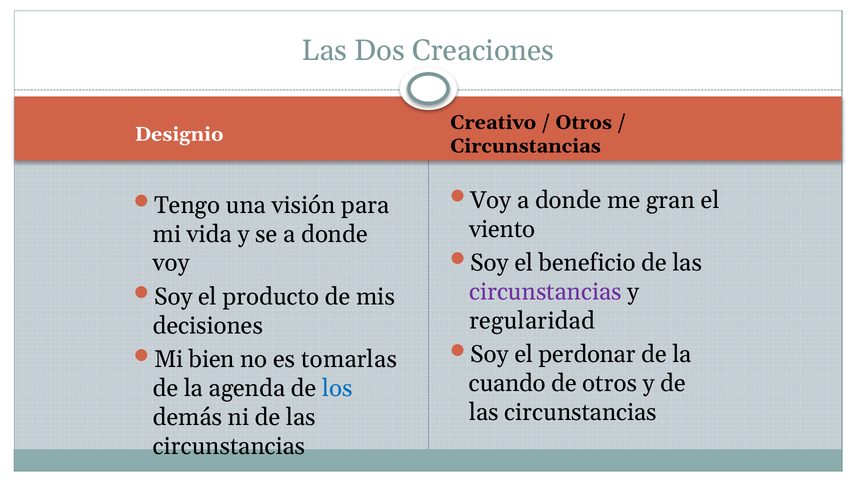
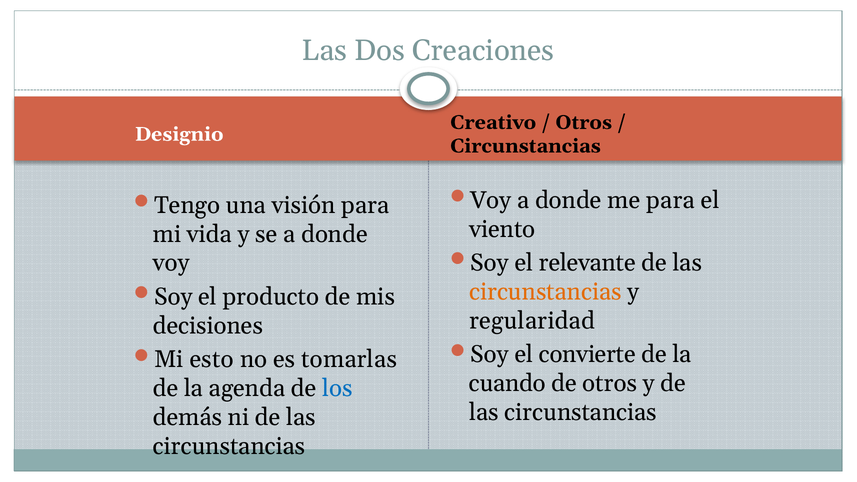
me gran: gran -> para (670, 200)
beneficio: beneficio -> relevante (587, 263)
circunstancias colour: purple -> orange (545, 292)
perdonar: perdonar -> convierte (587, 355)
bien: bien -> esto (212, 360)
